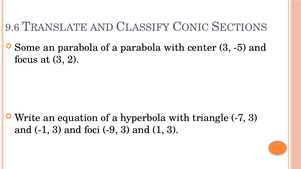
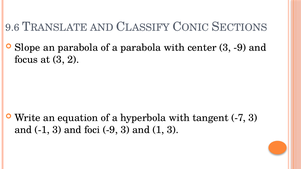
Some: Some -> Slope (27, 48)
3 -5: -5 -> -9 (240, 48)
triangle: triangle -> tangent (211, 118)
